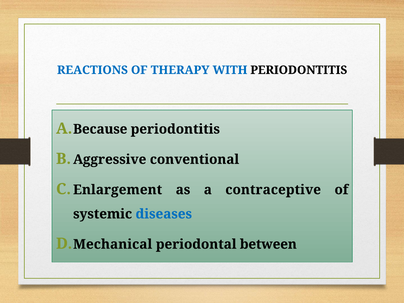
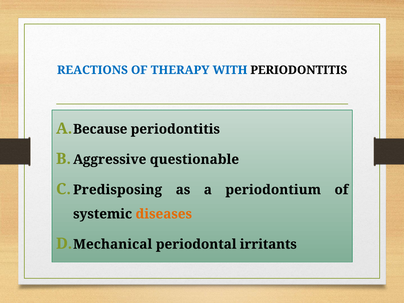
conventional: conventional -> questionable (194, 159)
Enlargement: Enlargement -> Predisposing (118, 190)
contraceptive: contraceptive -> periodontium (273, 190)
diseases colour: blue -> orange (164, 214)
between: between -> irritants (268, 244)
